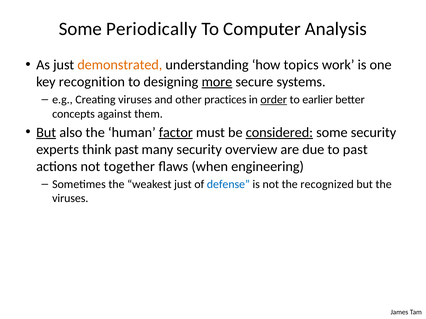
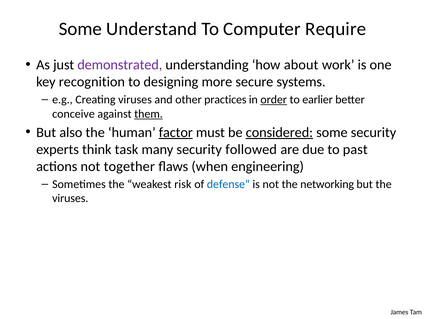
Periodically: Periodically -> Understand (152, 29)
Analysis: Analysis -> Require (336, 29)
demonstrated colour: orange -> purple (120, 65)
topics: topics -> about (301, 65)
more underline: present -> none (217, 82)
concepts: concepts -> conceive (73, 114)
them underline: none -> present (149, 114)
But underline: present -> none (46, 133)
think past: past -> task (127, 150)
overview: overview -> followed (251, 150)
weakest just: just -> risk (183, 184)
recognized: recognized -> networking (327, 184)
